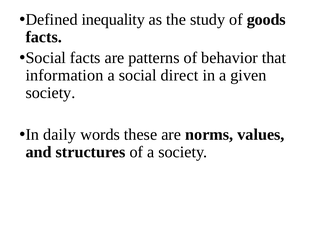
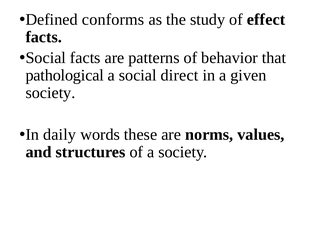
inequality: inequality -> conforms (113, 20)
goods: goods -> effect (266, 20)
information: information -> pathological (65, 75)
